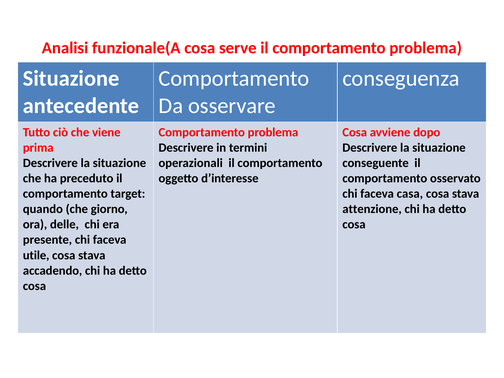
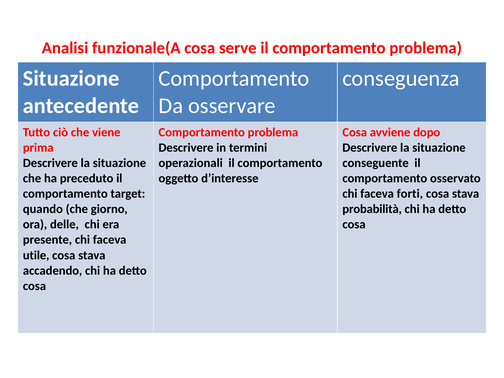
casa: casa -> forti (410, 194)
attenzione: attenzione -> probabilità (372, 209)
